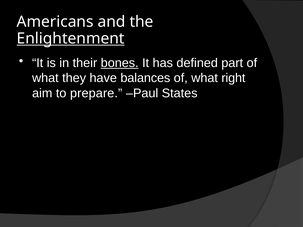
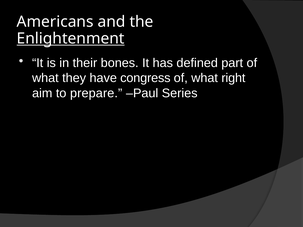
bones underline: present -> none (120, 63)
balances: balances -> congress (145, 78)
States: States -> Series (180, 93)
